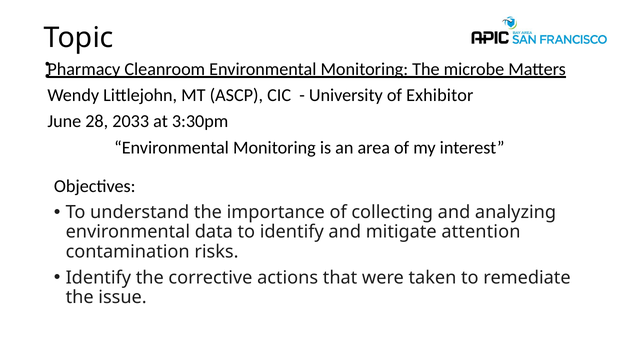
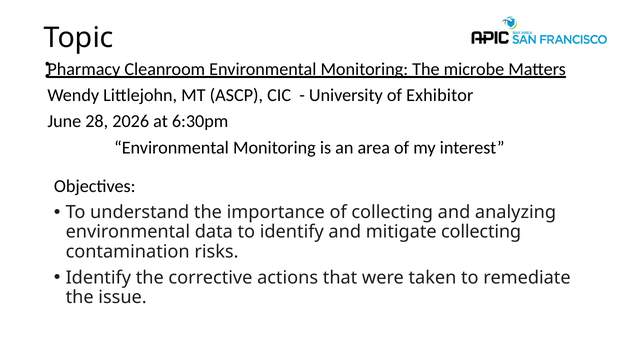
2033: 2033 -> 2026 (131, 122)
3:30pm: 3:30pm -> 6:30pm (200, 122)
mitigate attention: attention -> collecting (481, 232)
